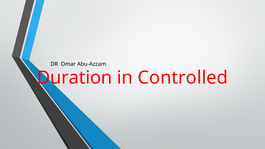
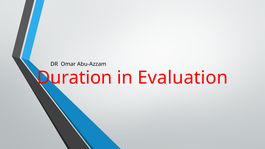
Controlled: Controlled -> Evaluation (183, 78)
